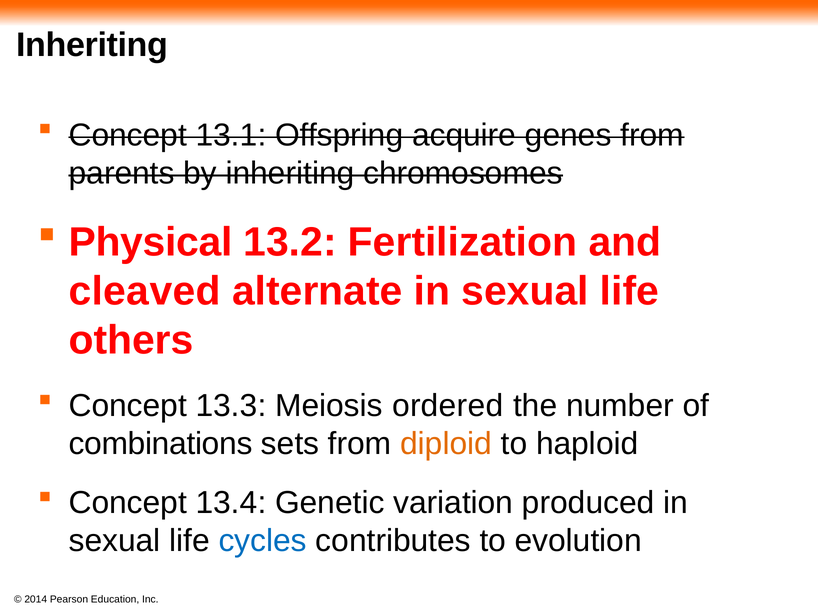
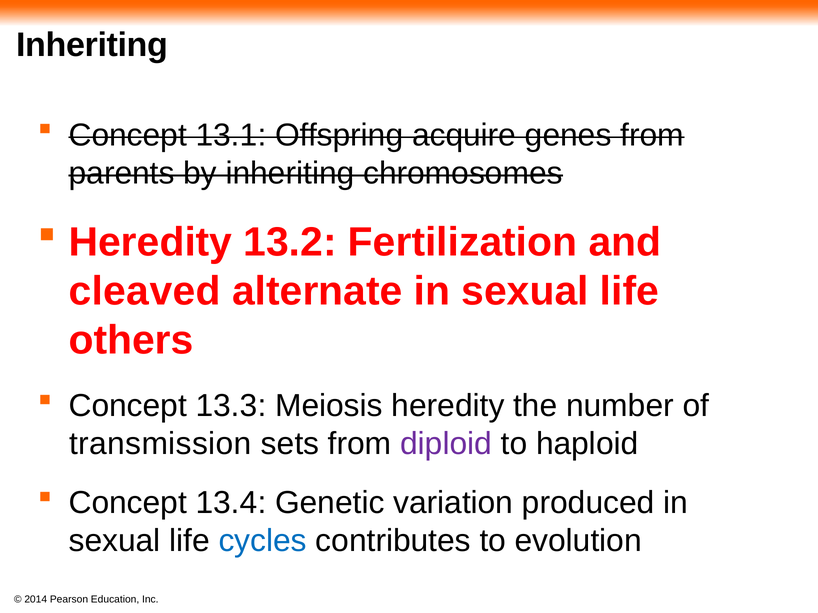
Physical: Physical -> Heredity (150, 242)
Meiosis ordered: ordered -> heredity (448, 406)
combinations: combinations -> transmission (160, 444)
diploid colour: orange -> purple (446, 444)
